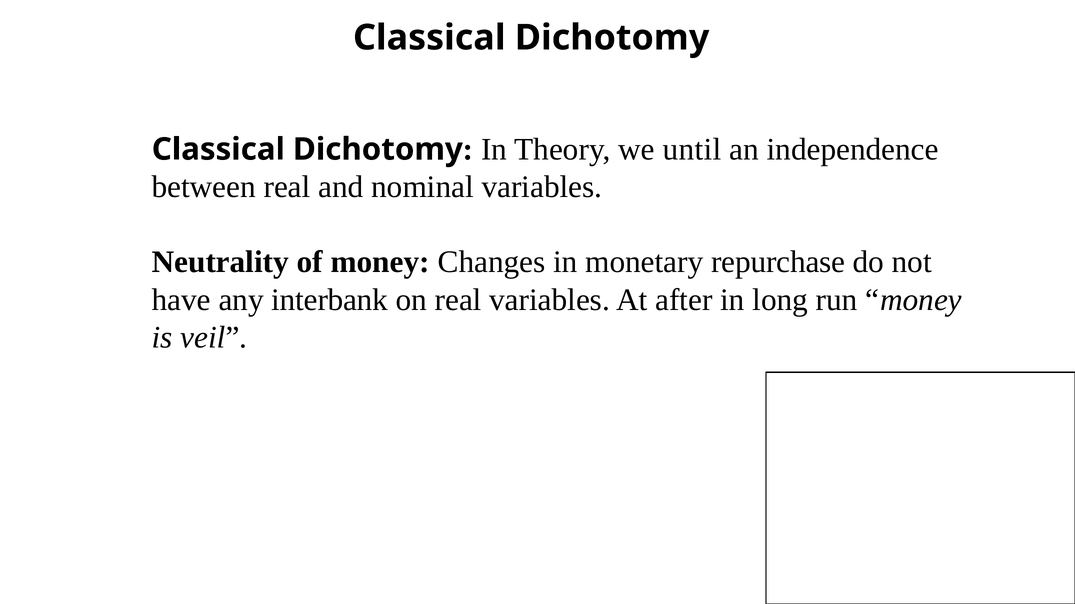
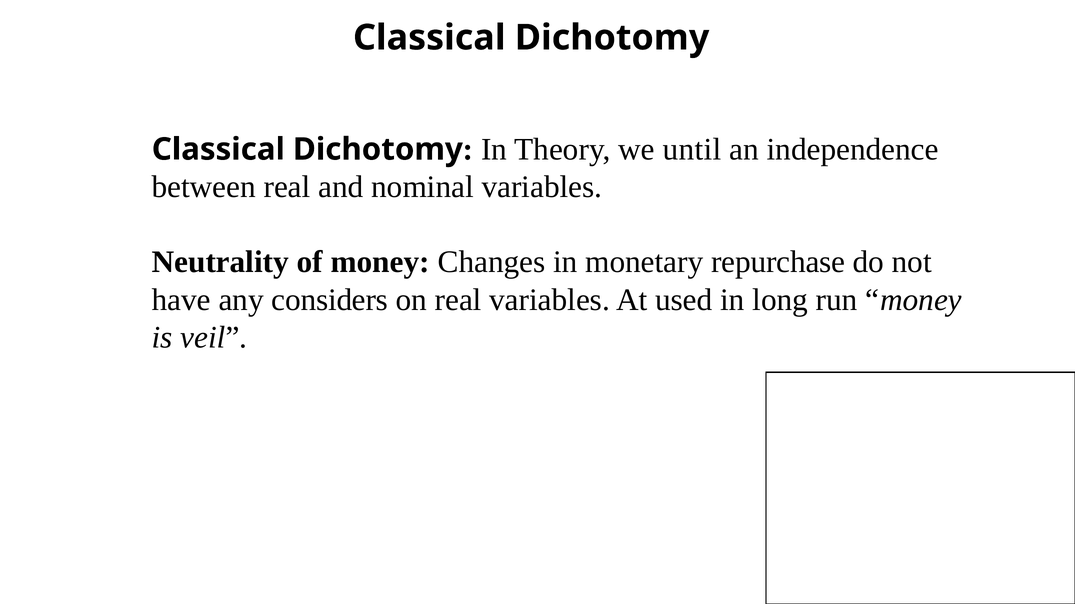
interbank: interbank -> considers (330, 300)
after: after -> used (684, 300)
